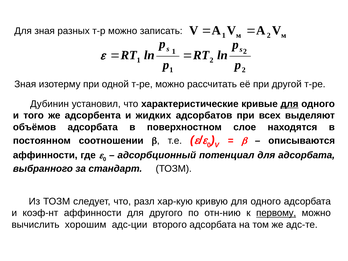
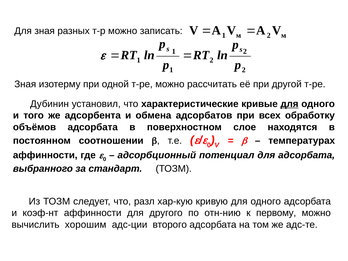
жидких: жидких -> обмена (153, 115)
выделяют: выделяют -> обработку (310, 115)
описываются: описываются -> температурах (302, 141)
первому underline: present -> none (276, 213)
